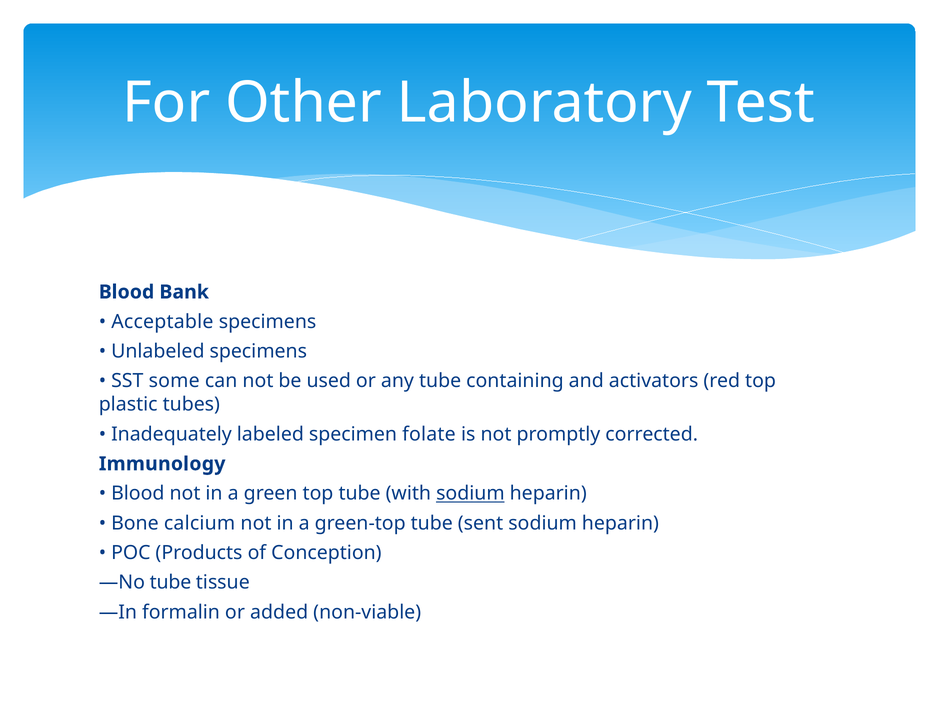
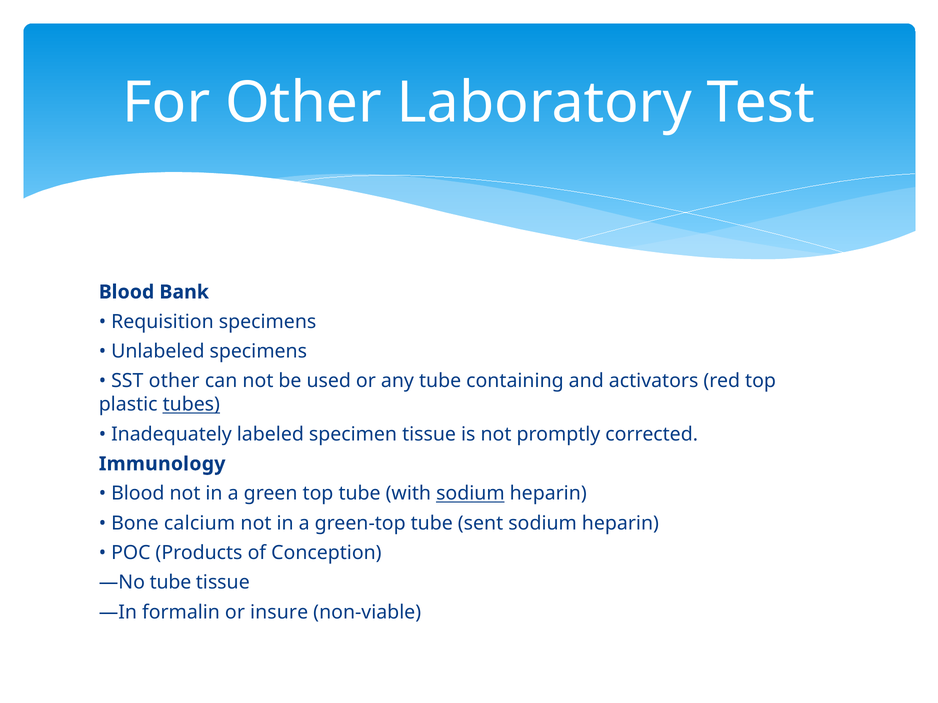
Acceptable: Acceptable -> Requisition (162, 322)
SST some: some -> other (174, 381)
tubes underline: none -> present (191, 405)
specimen folate: folate -> tissue (429, 434)
added: added -> insure (279, 613)
